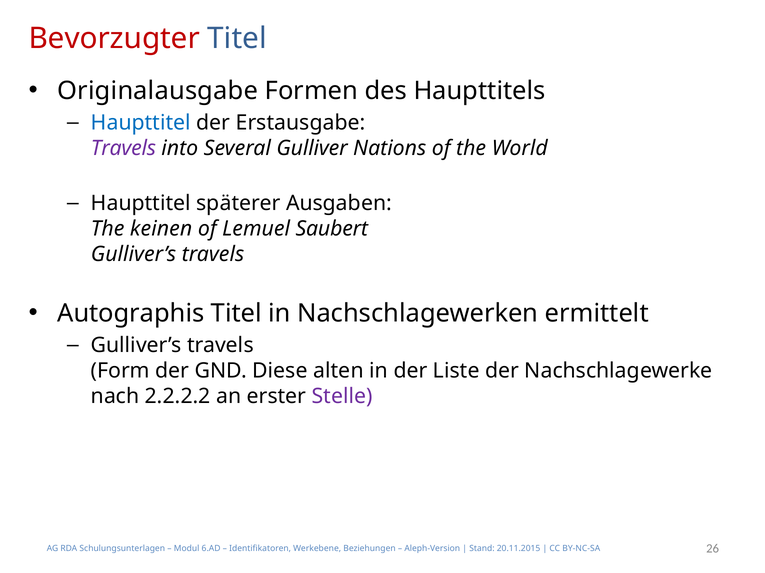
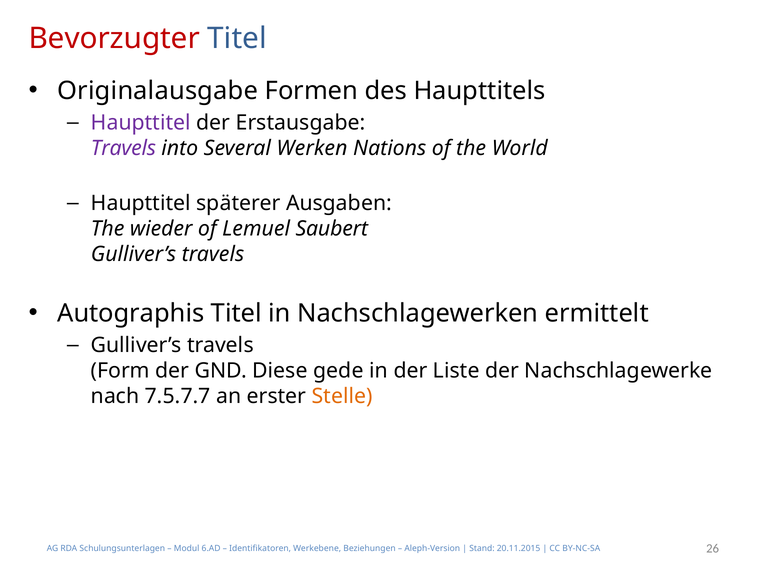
Haupttitel colour: blue -> purple (141, 123)
Gulliver: Gulliver -> Werken (312, 148)
keinen: keinen -> wieder (161, 229)
alten: alten -> gede (338, 371)
2.2.2.2: 2.2.2.2 -> 7.5.7.7 (178, 397)
Stelle colour: purple -> orange (342, 397)
